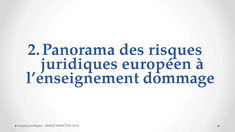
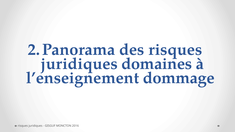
européen: européen -> domaines (157, 64)
